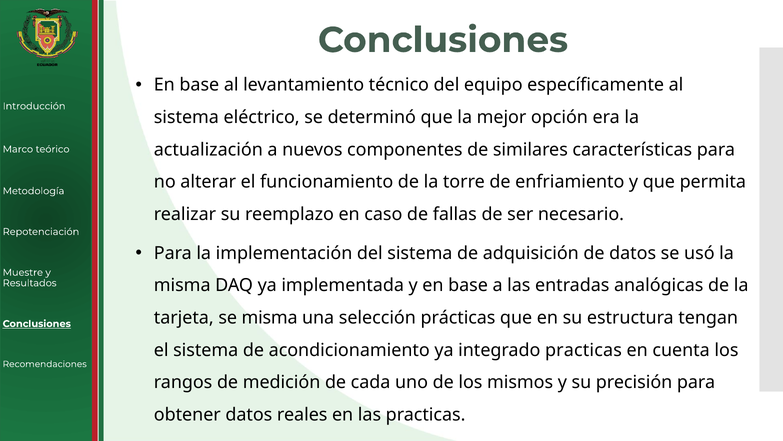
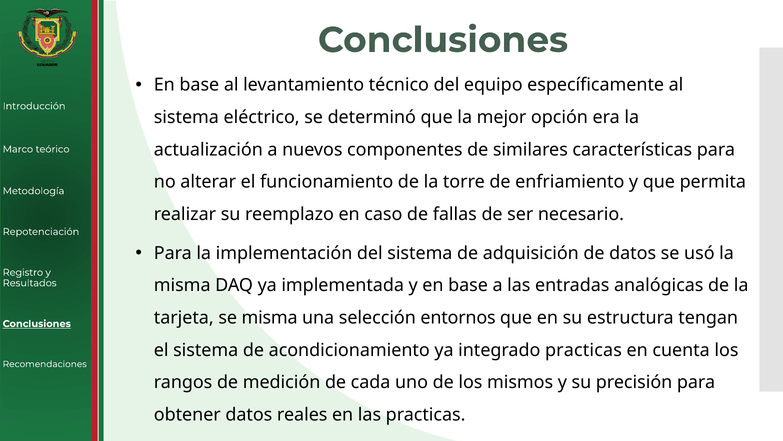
Muestre: Muestre -> Registro (23, 272)
prácticas: prácticas -> entornos (458, 317)
